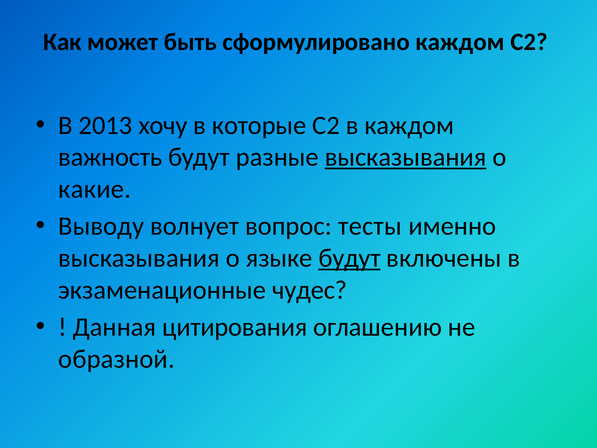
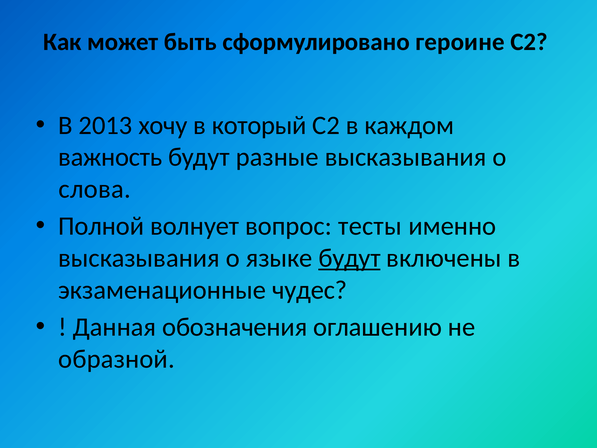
сформулировано каждом: каждом -> героине (460, 42)
которые: которые -> который (259, 125)
высказывания underline: present -> none (406, 157)
какие: какие -> слова (95, 189)
Выводу: Выводу -> Полной (101, 226)
цитирования: цитирования -> обозначения (235, 327)
